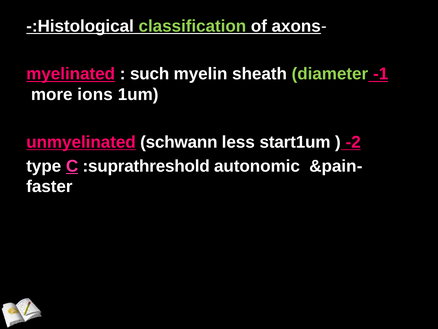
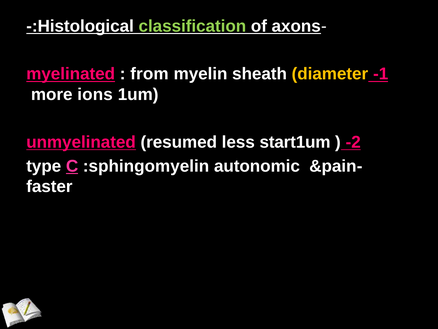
such: such -> from (149, 74)
diameter colour: light green -> yellow (330, 74)
schwann: schwann -> resumed (179, 142)
:suprathreshold: :suprathreshold -> :sphingomyelin (146, 166)
